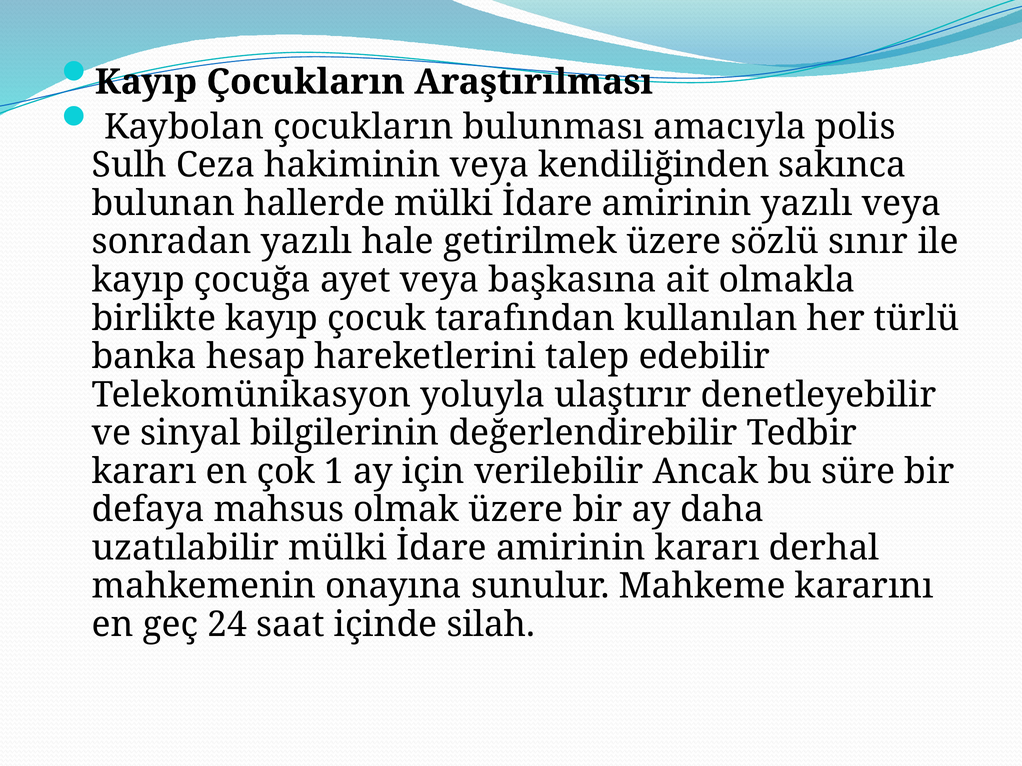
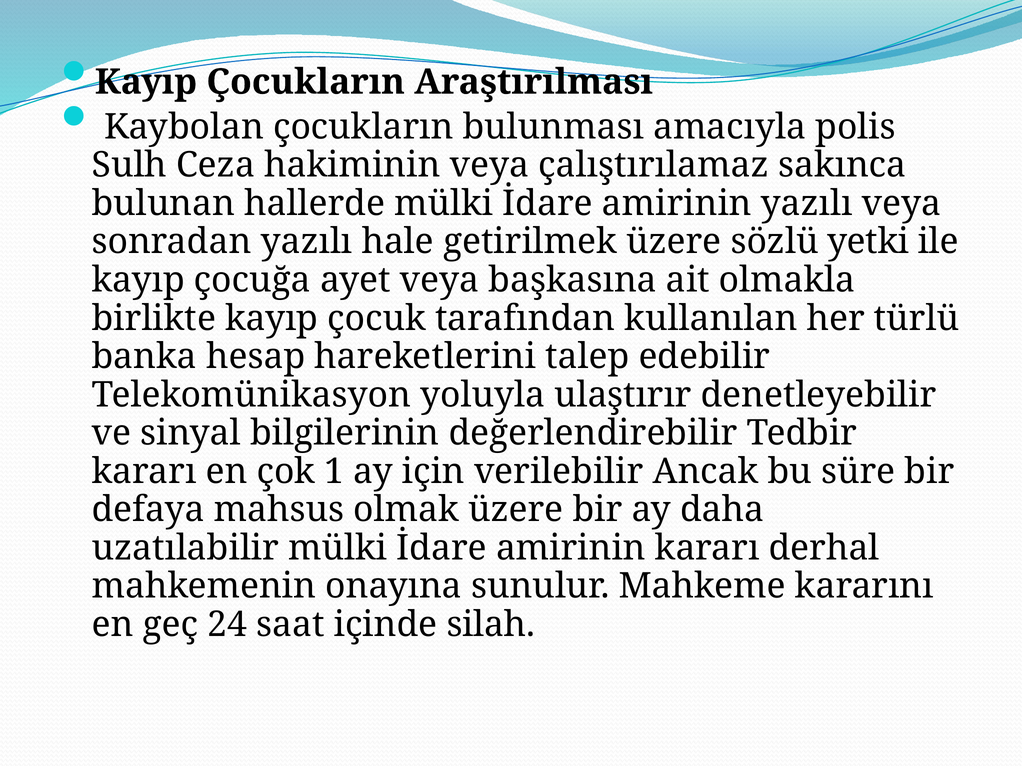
kendiliğinden: kendiliğinden -> çalıştırılamaz (654, 165)
sınır: sınır -> yetki (868, 242)
